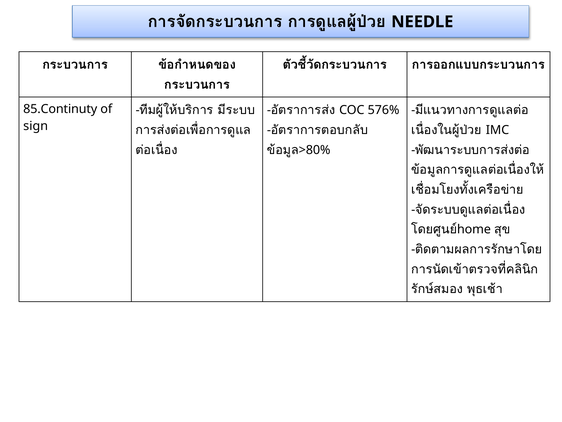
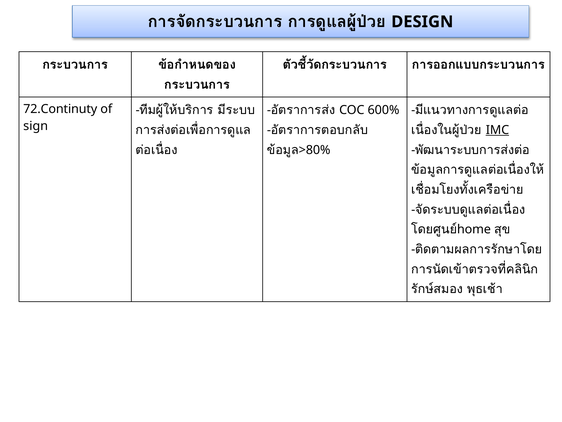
NEEDLE: NEEDLE -> DESIGN (422, 22)
85.Continuty: 85.Continuty -> 72.Continuty (60, 109)
576%: 576% -> 600% (383, 110)
IMC underline: none -> present (497, 130)
